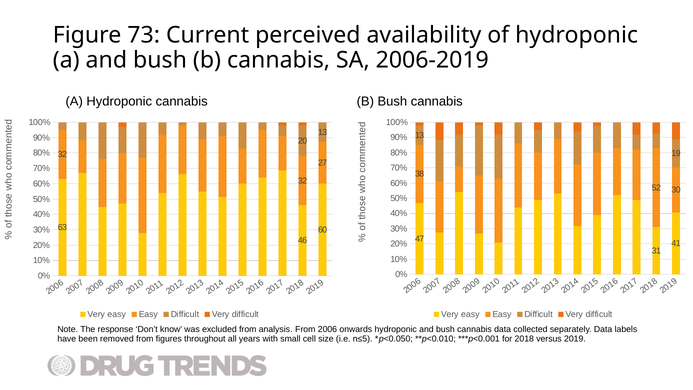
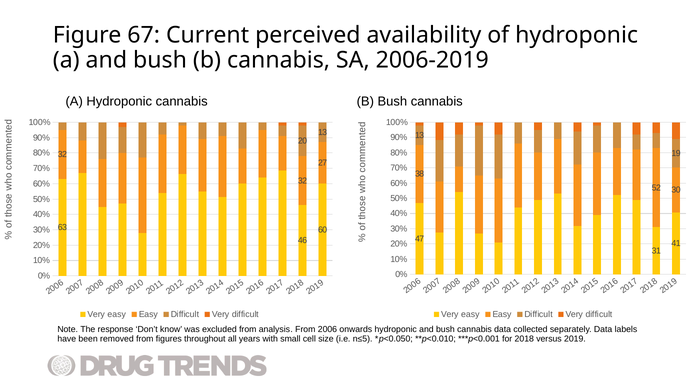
73: 73 -> 67 (144, 35)
